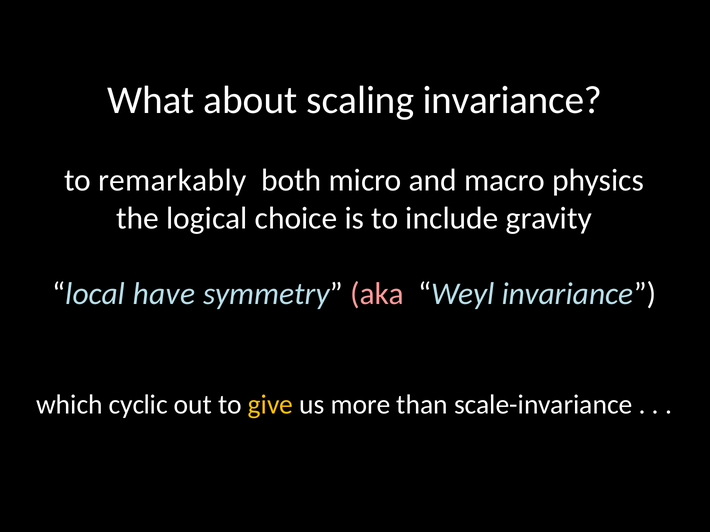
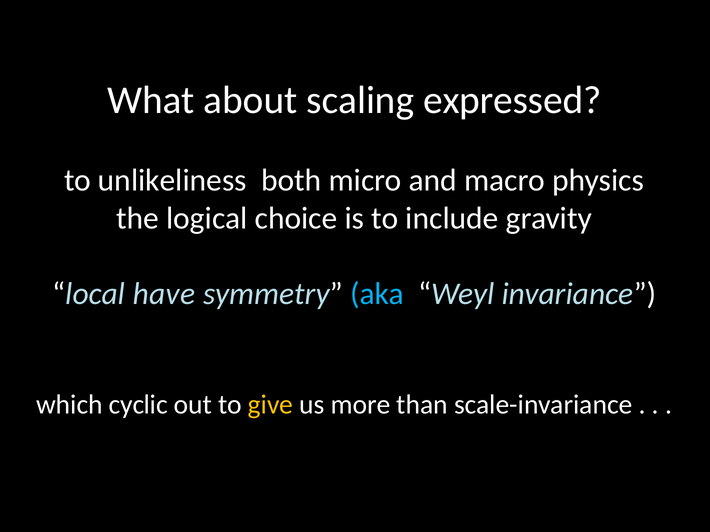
scaling invariance: invariance -> expressed (512, 101)
remarkably: remarkably -> unlikeliness (172, 180)
aka colour: pink -> light blue (377, 294)
